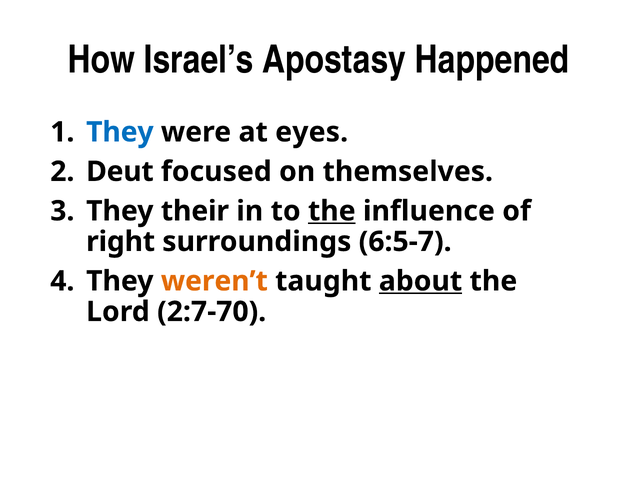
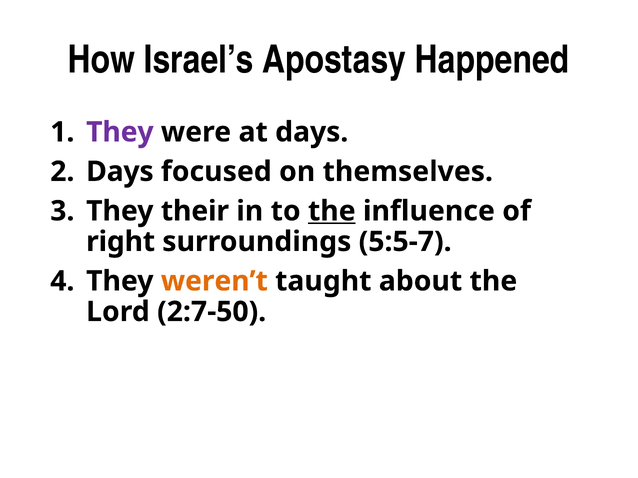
They colour: blue -> purple (120, 132)
at eyes: eyes -> days (312, 132)
Deut: Deut -> Days (120, 172)
6:5-7: 6:5-7 -> 5:5-7 (405, 242)
about underline: present -> none (421, 281)
2:7-70: 2:7-70 -> 2:7-50 (212, 312)
